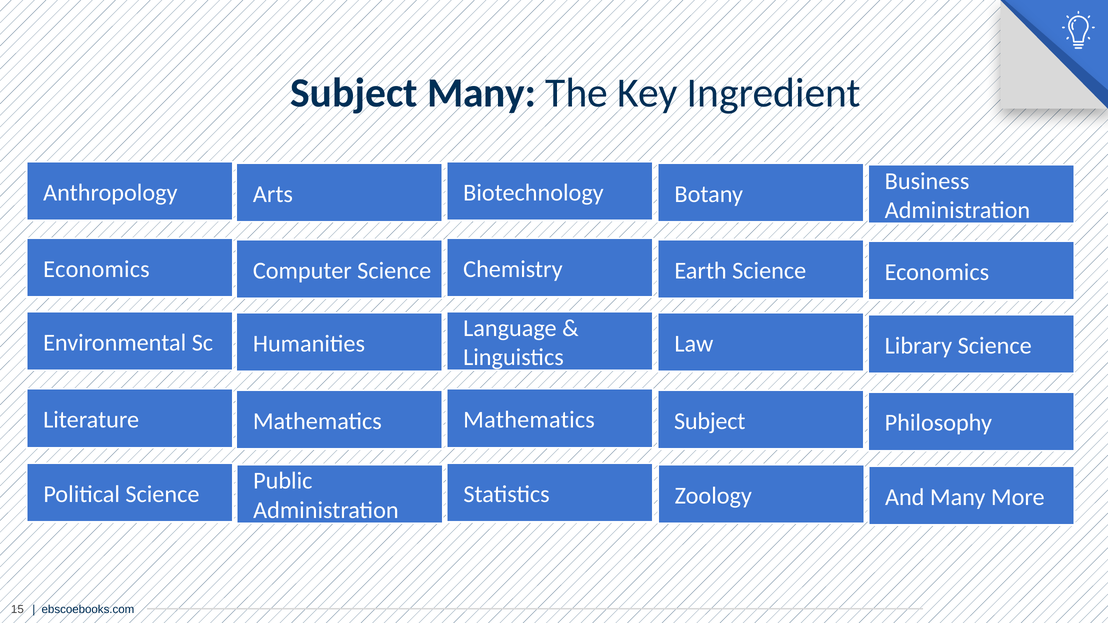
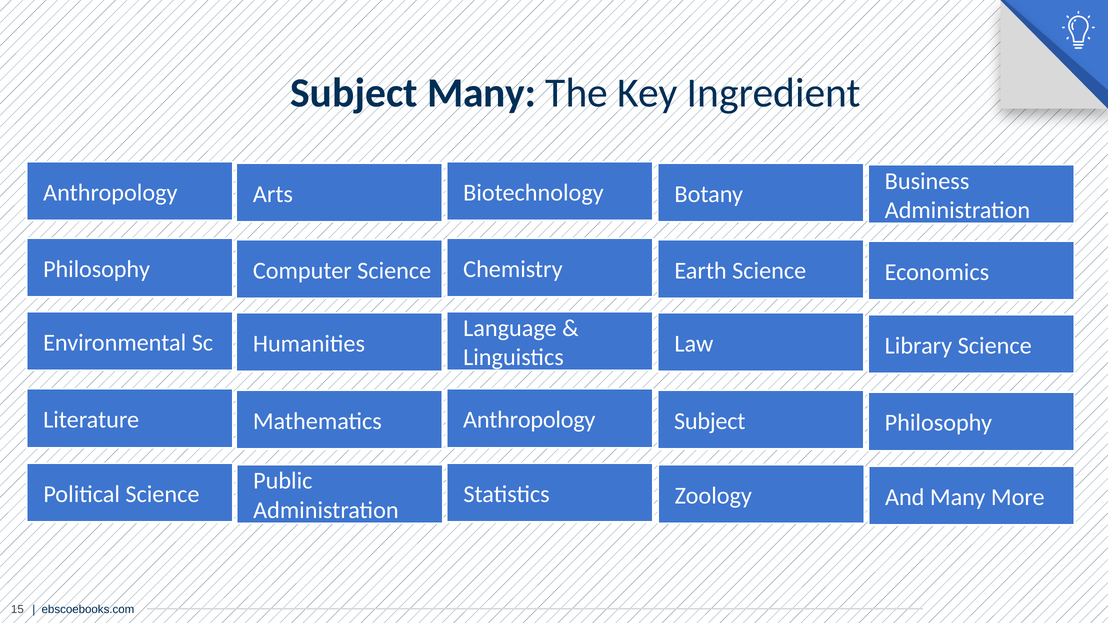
Economics: Economics -> Philosophy (97, 269)
Mathematics: Mathematics -> Anthropology (529, 420)
